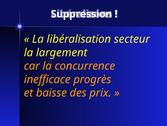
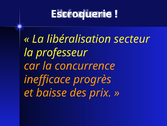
Suppression: Suppression -> Escroquerie (81, 14)
largement: largement -> professeur (62, 52)
